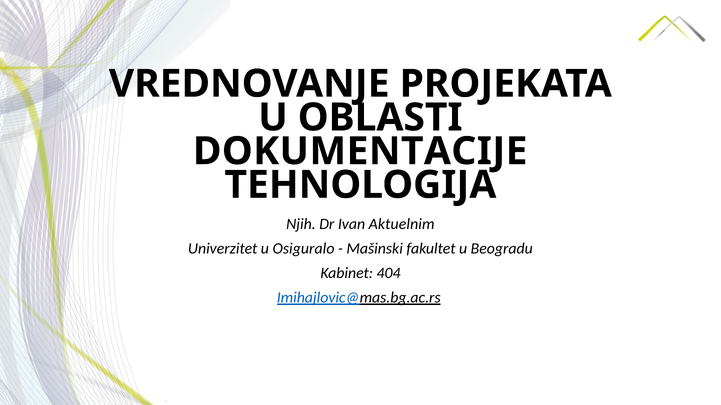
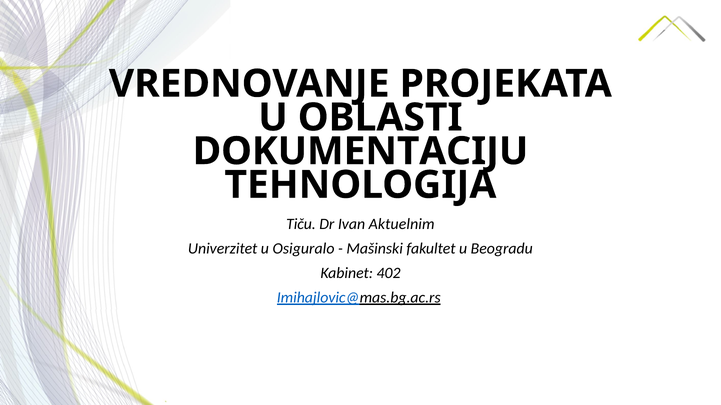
DOKUMENTACIJE: DOKUMENTACIJE -> DOKUMENTACIJU (360, 151)
Njih: Njih -> Tiču (301, 224)
404: 404 -> 402 (389, 273)
